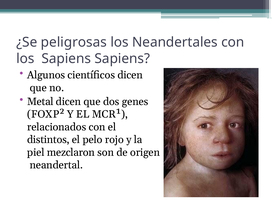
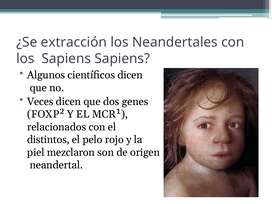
peligrosas: peligrosas -> extracción (74, 42)
Metal: Metal -> Veces (40, 102)
